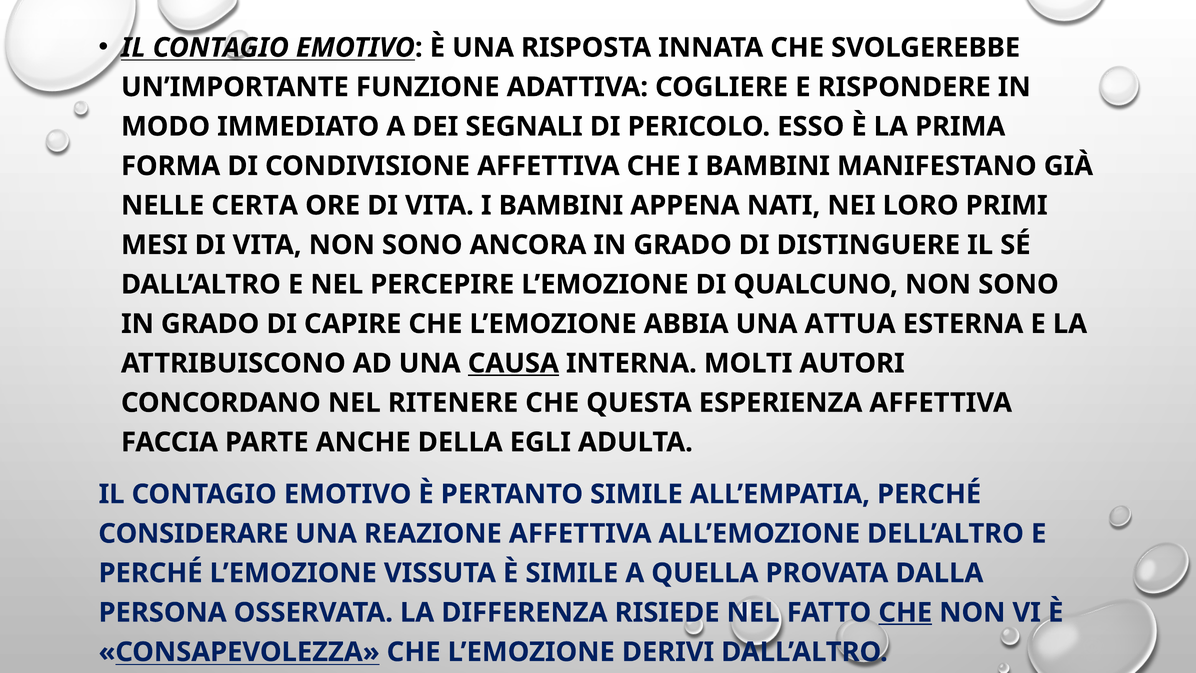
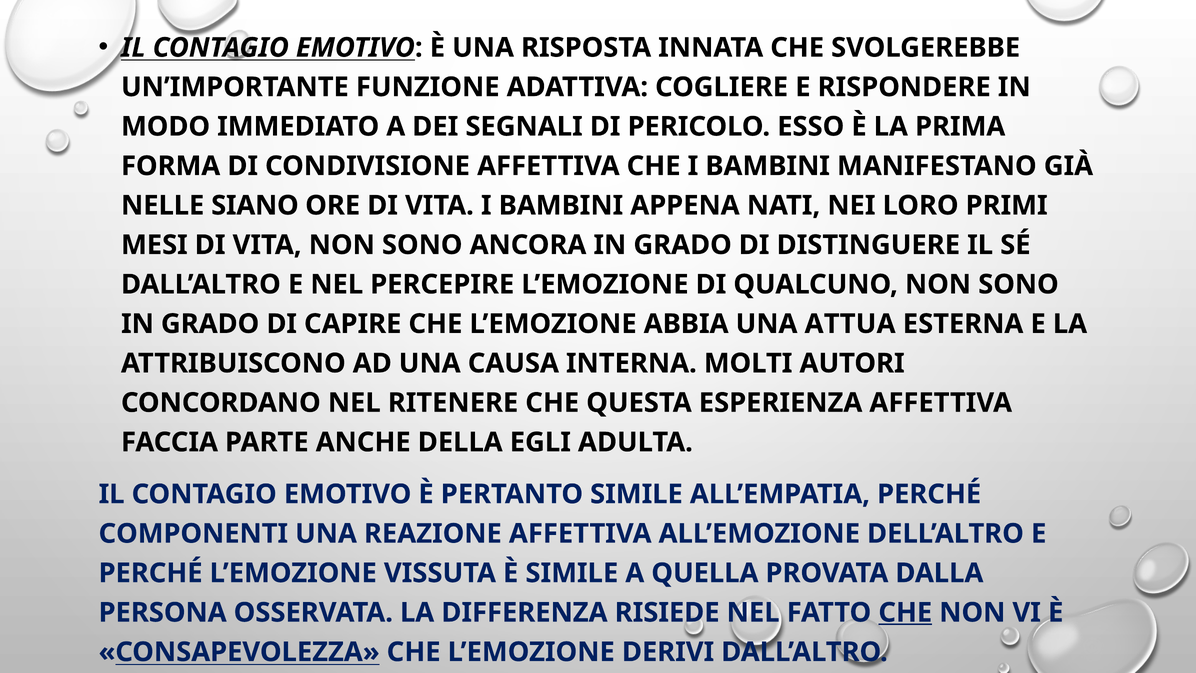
CERTA: CERTA -> SIANO (255, 205)
CAUSA underline: present -> none (513, 363)
CONSIDERARE: CONSIDERARE -> COMPONENTI (193, 533)
